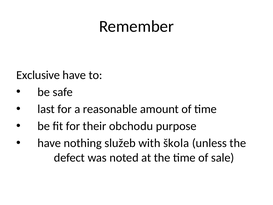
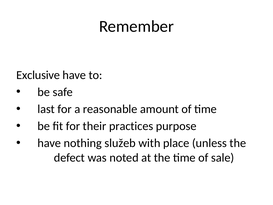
obchodu: obchodu -> practices (131, 126)
škola: škola -> place (176, 143)
